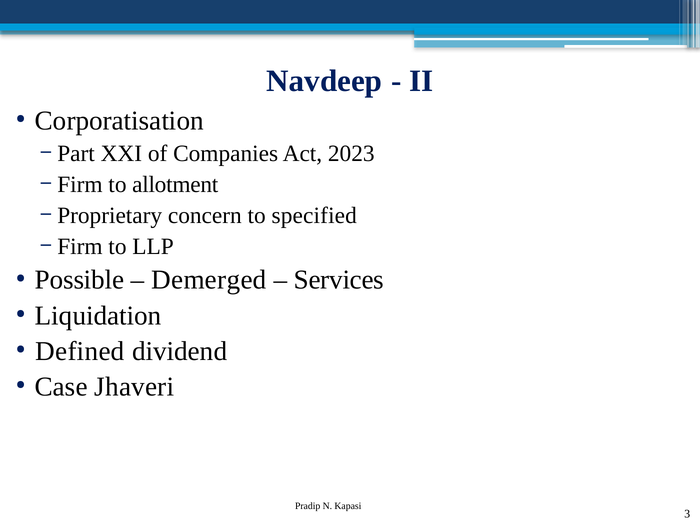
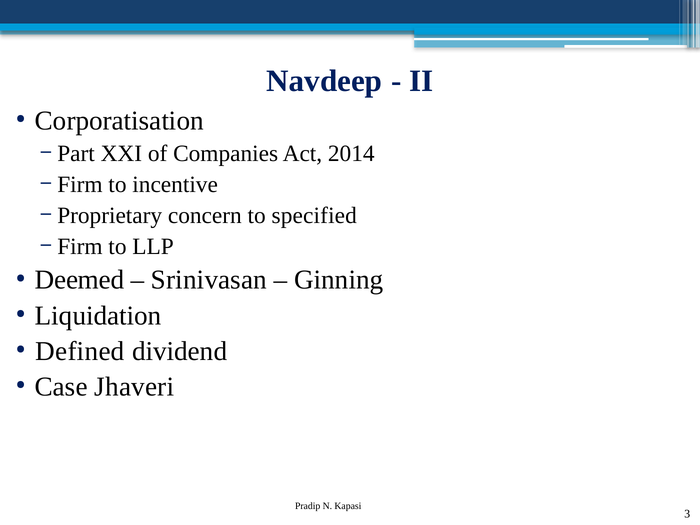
2023: 2023 -> 2014 (351, 154)
allotment: allotment -> incentive (175, 185)
Possible: Possible -> Deemed (80, 280)
Demerged: Demerged -> Srinivasan (209, 280)
Services: Services -> Ginning (339, 280)
